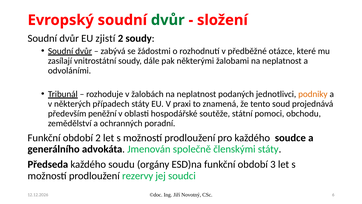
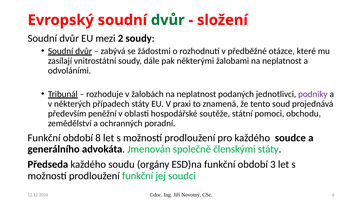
zjistí: zjistí -> mezi (106, 38)
podniky colour: orange -> purple (313, 94)
období 2: 2 -> 8 (98, 138)
prodloužení rezervy: rezervy -> funkční (138, 176)
